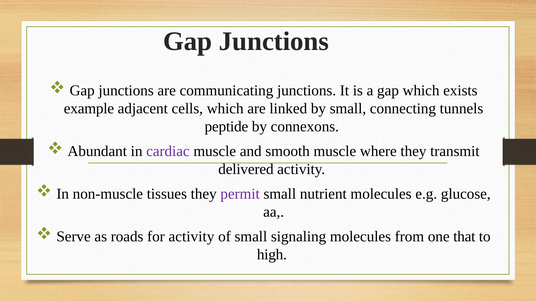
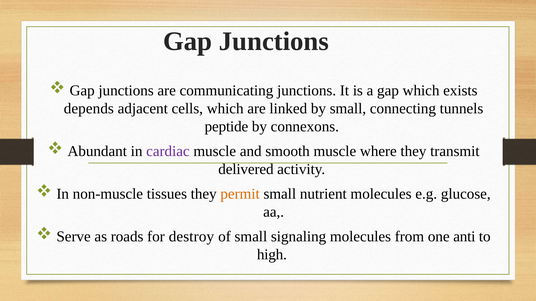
example: example -> depends (89, 109)
permit colour: purple -> orange (240, 194)
for activity: activity -> destroy (191, 237)
that: that -> anti (464, 237)
